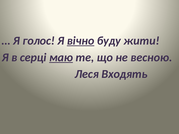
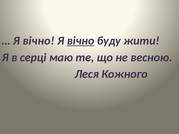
голос: голос -> вічно (39, 41)
маю underline: present -> none (61, 57)
Входять: Входять -> Кожного (125, 74)
